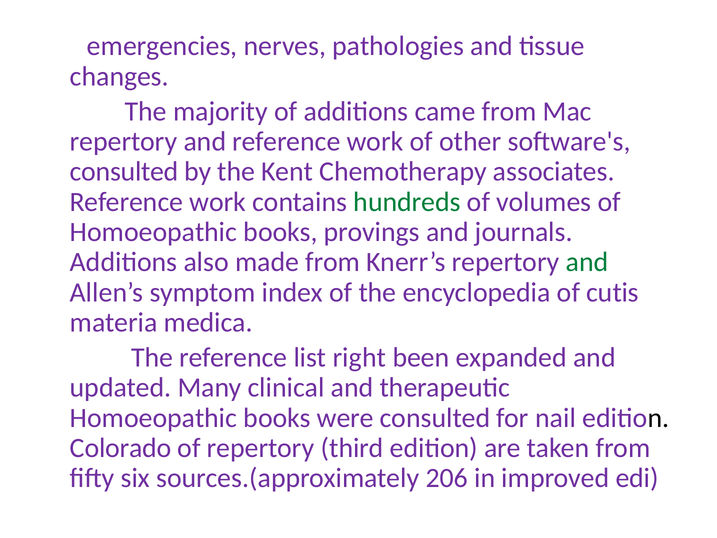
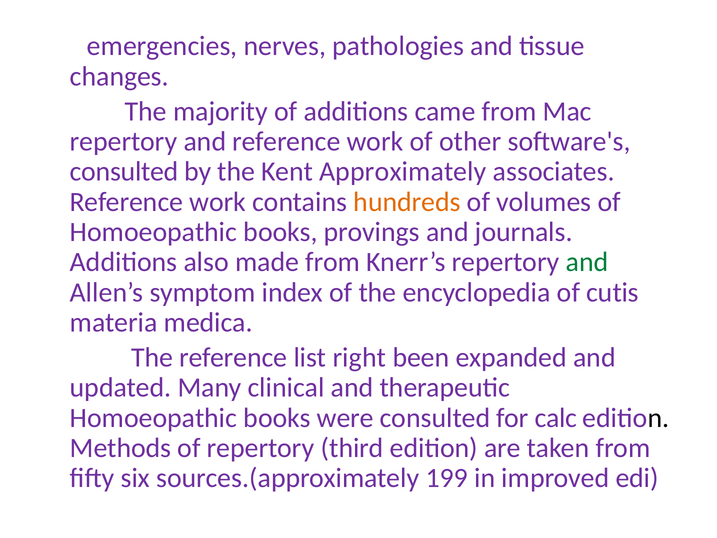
Chemotherapy: Chemotherapy -> Approximately (403, 172)
hundreds colour: green -> orange (407, 202)
nail: nail -> calc (556, 418)
Colorado: Colorado -> Methods (121, 448)
206: 206 -> 199 (447, 478)
